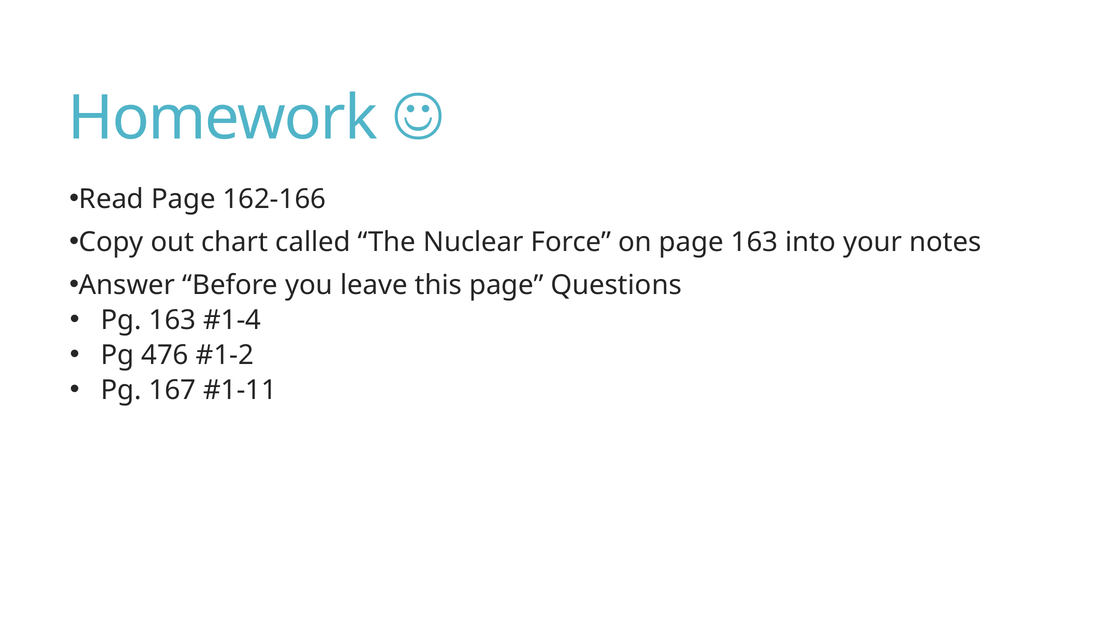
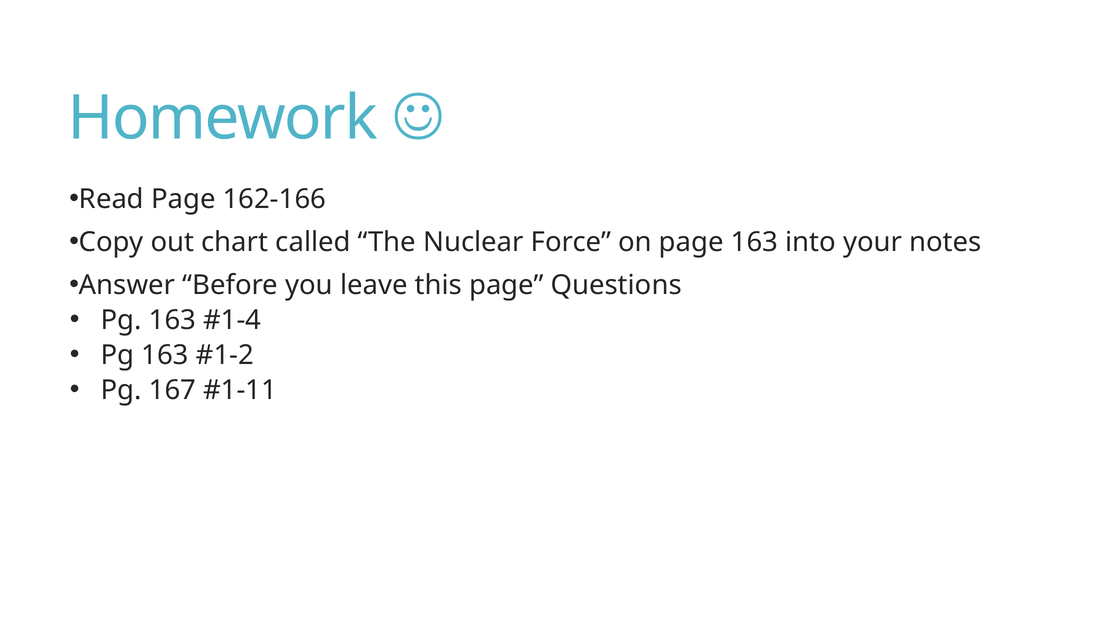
476: 476 -> 163 (165, 355)
